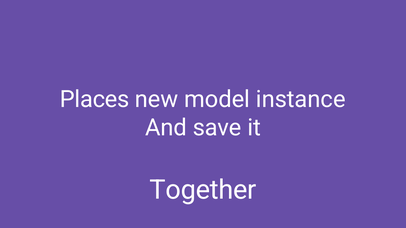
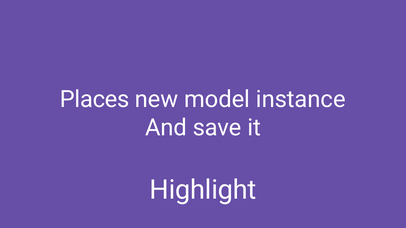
Together: Together -> Highlight (203, 190)
